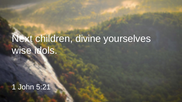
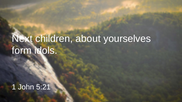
divine: divine -> about (88, 39)
wise: wise -> form (22, 51)
